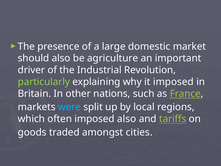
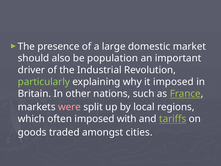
agriculture: agriculture -> population (113, 58)
were colour: light blue -> pink (69, 107)
imposed also: also -> with (127, 119)
